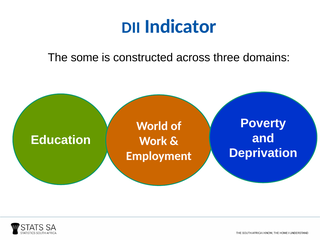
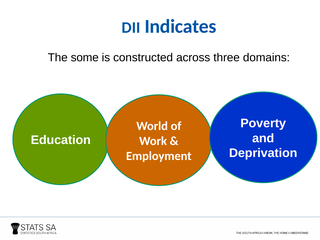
Indicator: Indicator -> Indicates (181, 26)
